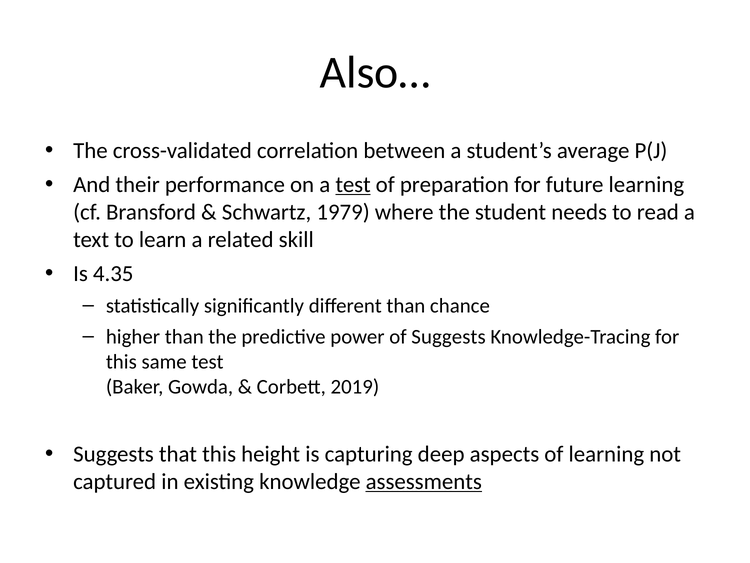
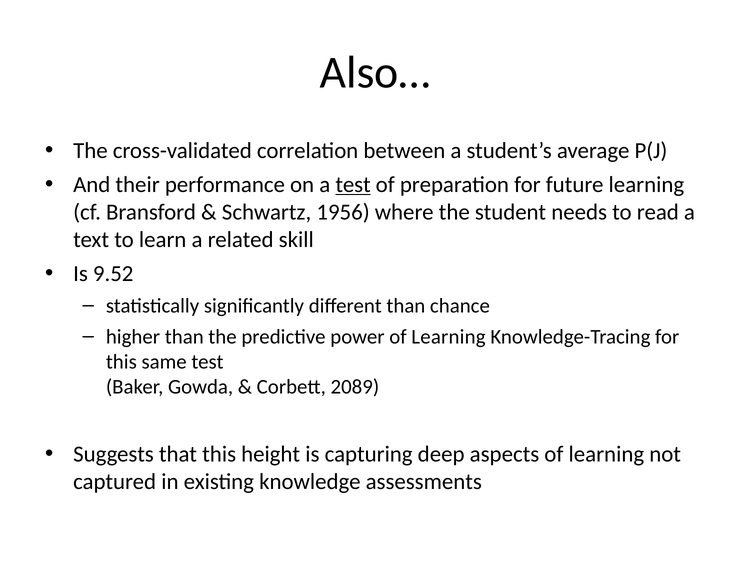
1979: 1979 -> 1956 (343, 212)
4.35: 4.35 -> 9.52 (113, 274)
power of Suggests: Suggests -> Learning (448, 336)
2019: 2019 -> 2089 (355, 386)
assessments underline: present -> none (424, 481)
